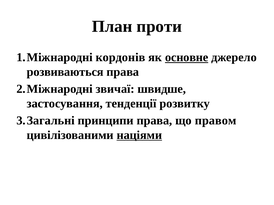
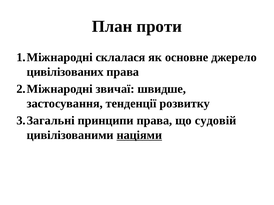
кордонів: кордонів -> склалася (121, 57)
основне underline: present -> none (187, 57)
розвиваються: розвиваються -> цивілізованих (65, 72)
правом: правом -> судовій (216, 121)
